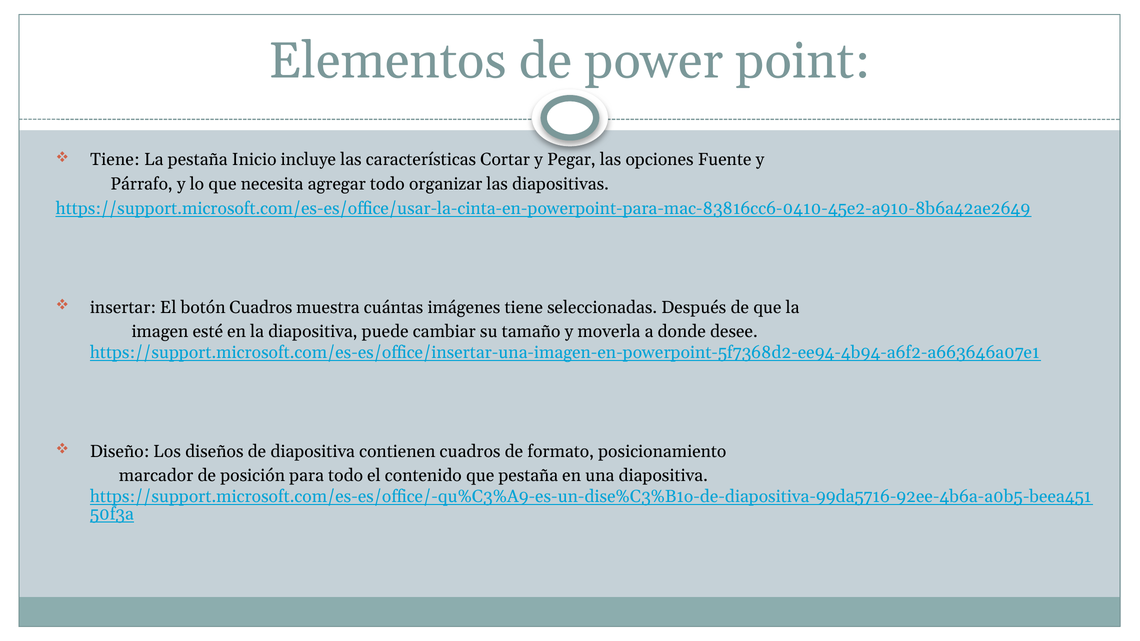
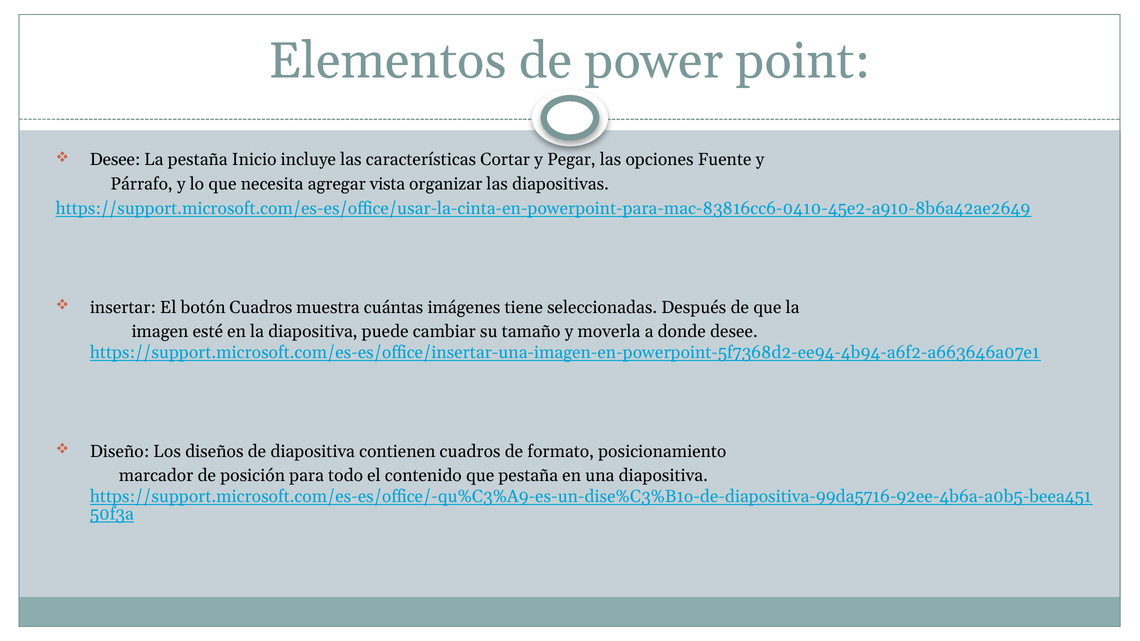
Tiene: Tiene -> Desee (115, 160)
agregar todo: todo -> vista (387, 184)
